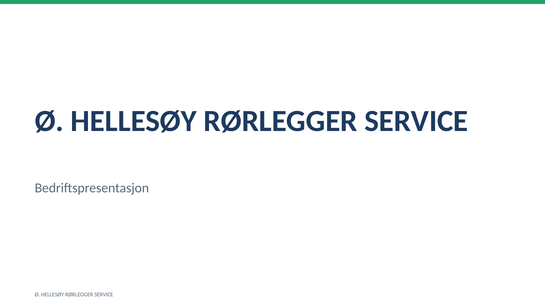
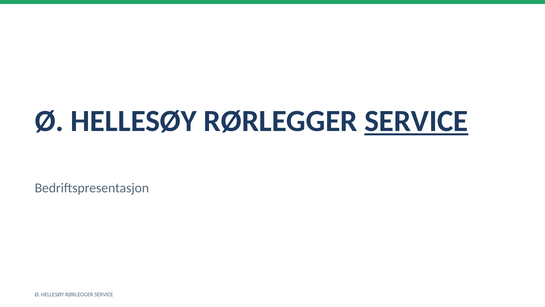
SERVICE underline: none -> present (416, 121)
